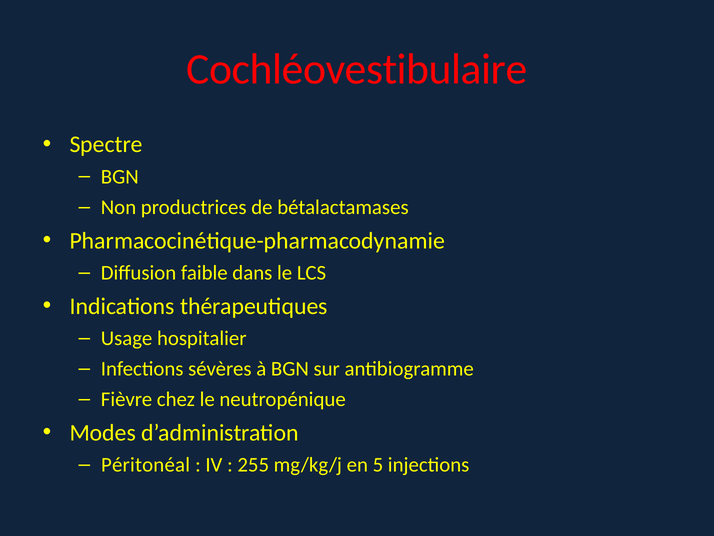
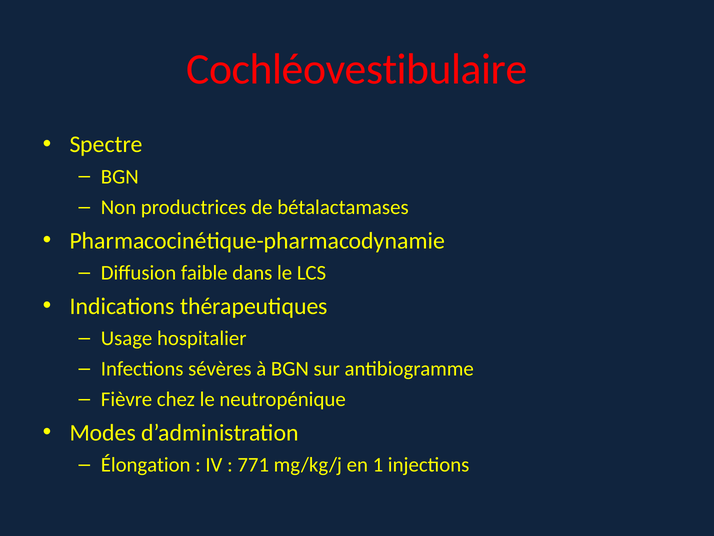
Péritonéal: Péritonéal -> Élongation (146, 465)
255: 255 -> 771 (253, 465)
5: 5 -> 1 (378, 465)
